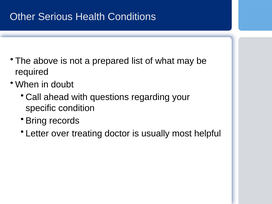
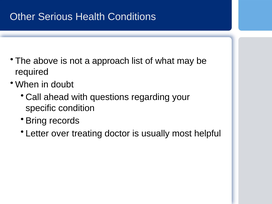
prepared: prepared -> approach (111, 61)
